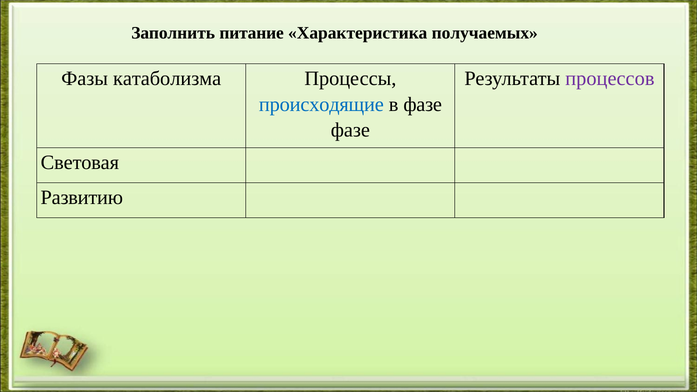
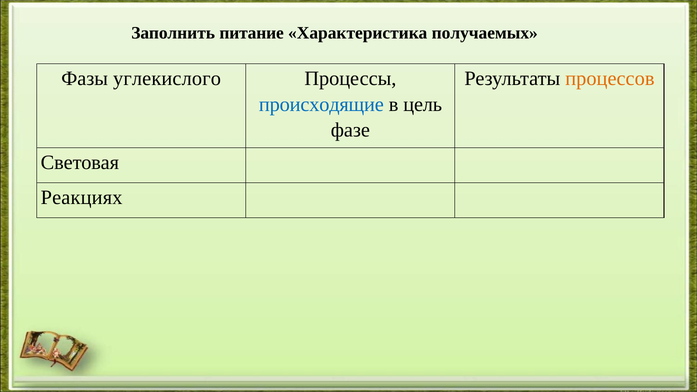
катаболизма: катаболизма -> углекислого (167, 78)
процессов colour: purple -> orange (610, 78)
в фазе: фазе -> цель (423, 104)
Развитию: Развитию -> Реакциях (82, 198)
